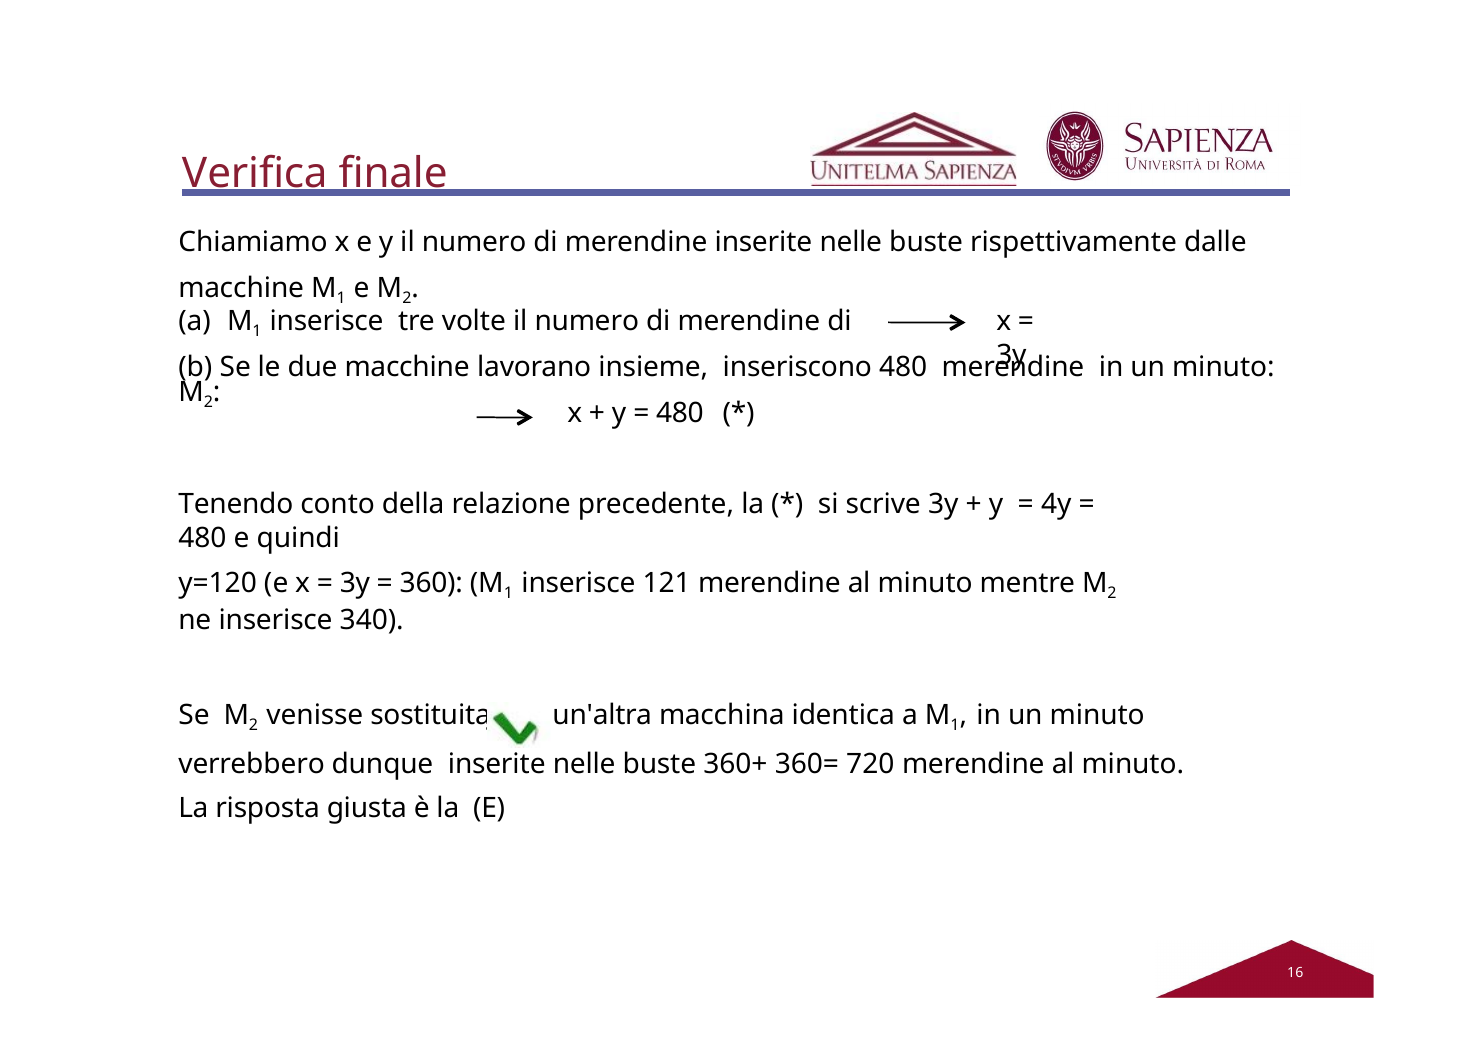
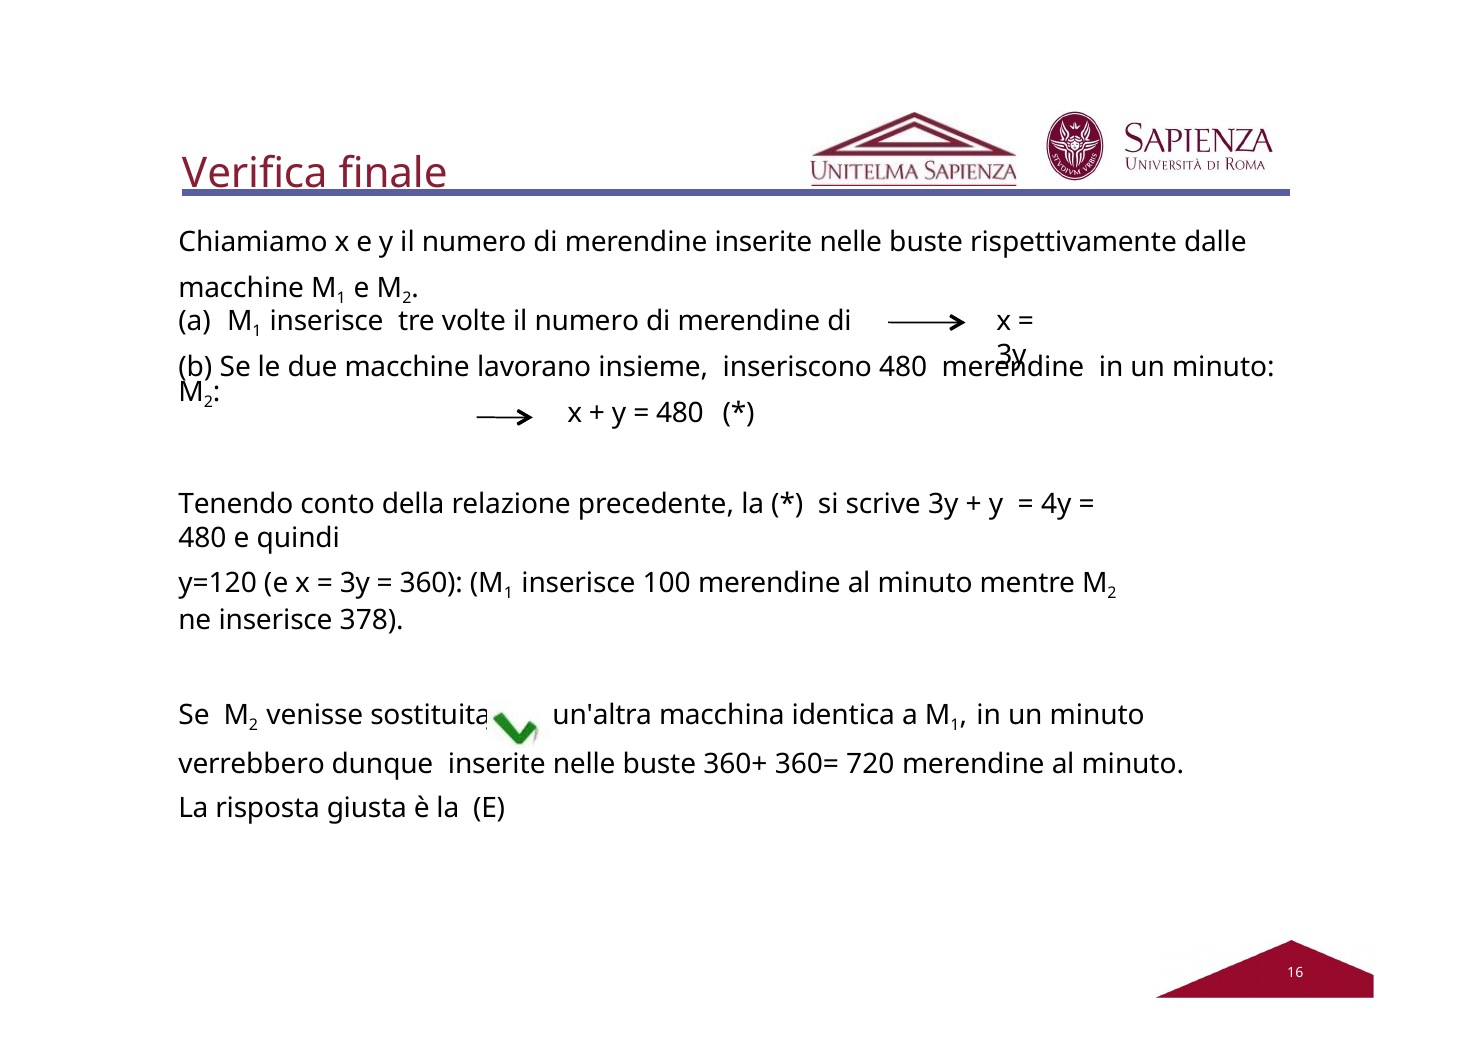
121: 121 -> 100 (667, 584)
340: 340 -> 378 (372, 621)
